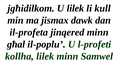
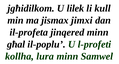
dawk: dawk -> jimxi (82, 20)
kollha lilek: lilek -> lura (45, 56)
